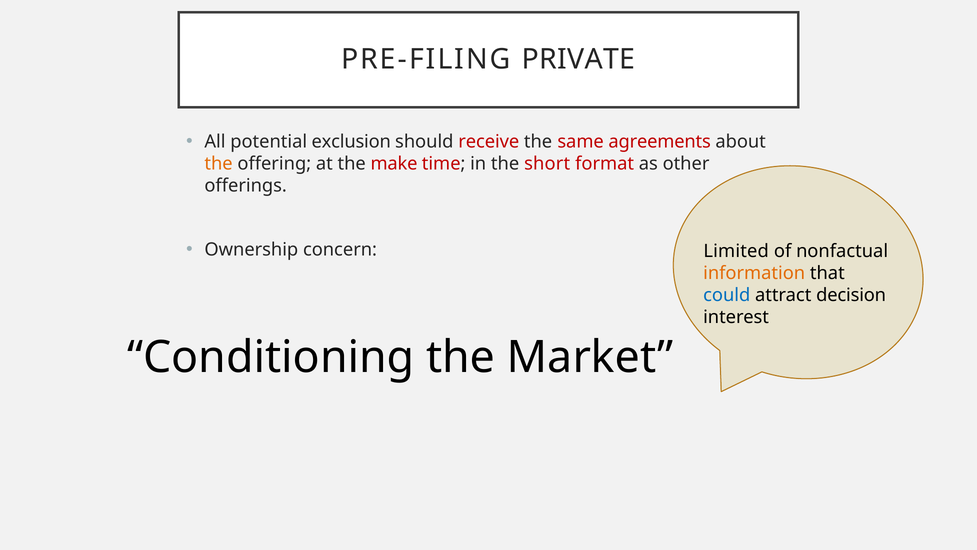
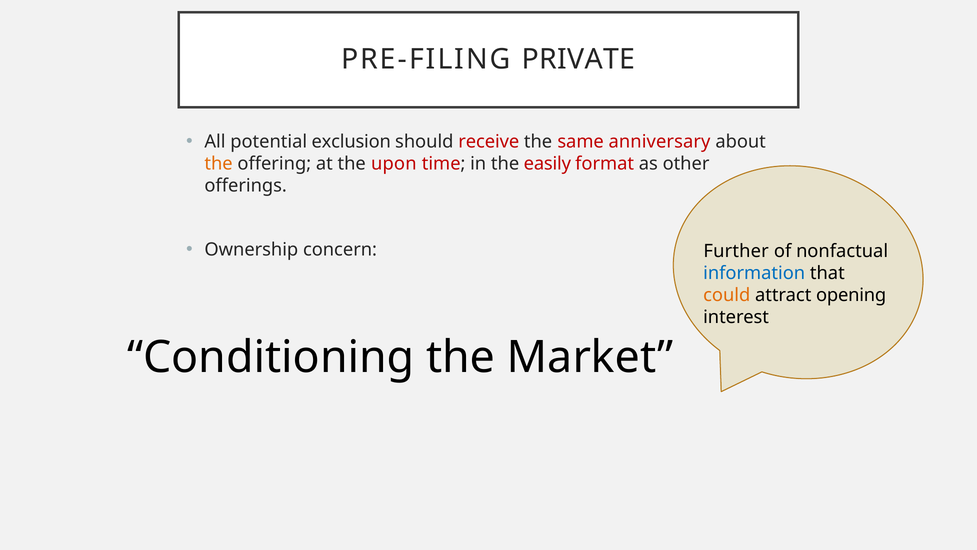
agreements: agreements -> anniversary (659, 141)
make: make -> upon (394, 163)
short: short -> easily (547, 163)
Limited: Limited -> Further (736, 251)
information colour: orange -> blue (754, 273)
could colour: blue -> orange (727, 295)
decision: decision -> opening (851, 295)
